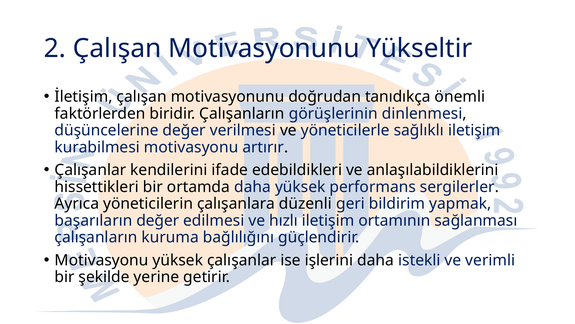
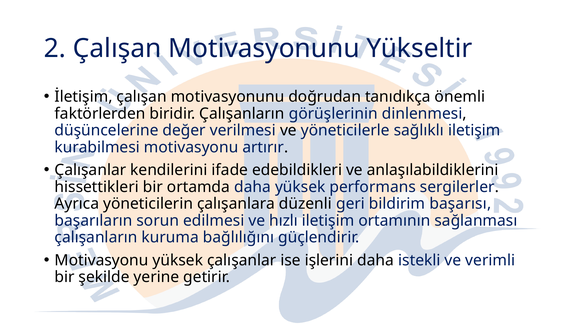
yapmak: yapmak -> başarısı (460, 203)
başarıların değer: değer -> sorun (158, 220)
